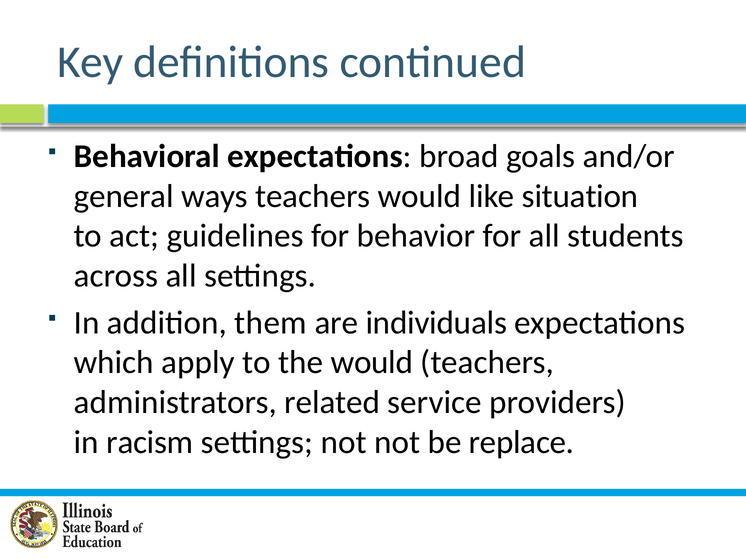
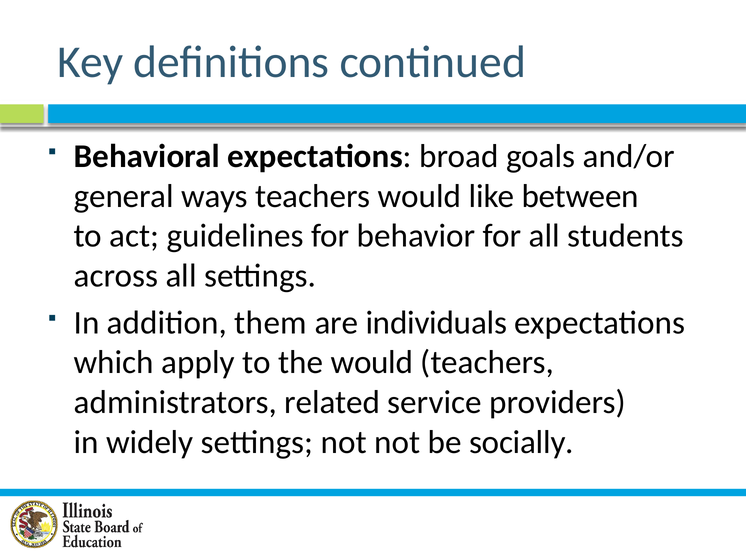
situation: situation -> between (580, 196)
racism: racism -> widely (150, 443)
replace: replace -> socially (521, 443)
